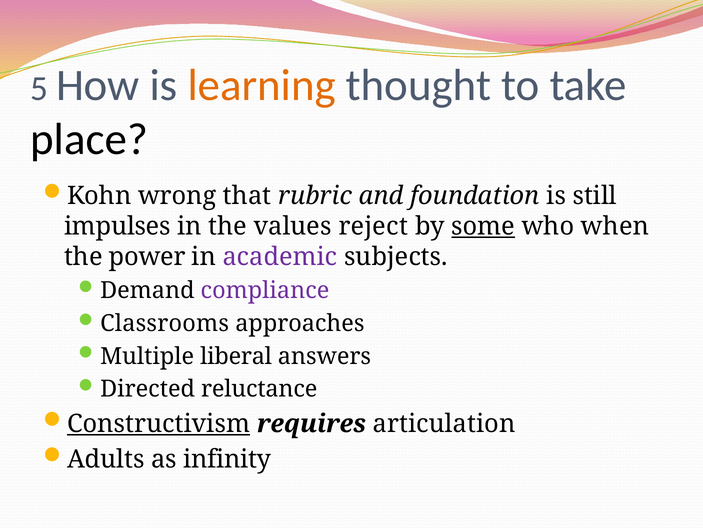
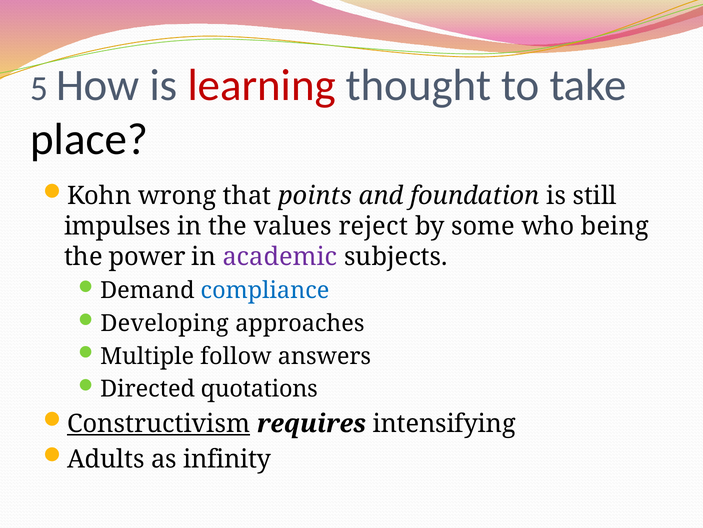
learning colour: orange -> red (262, 86)
rubric: rubric -> points (315, 196)
some underline: present -> none (483, 226)
when: when -> being (615, 226)
compliance colour: purple -> blue (265, 290)
Classrooms: Classrooms -> Developing (165, 323)
liberal: liberal -> follow (236, 356)
reluctance: reluctance -> quotations (259, 389)
articulation: articulation -> intensifying (444, 423)
